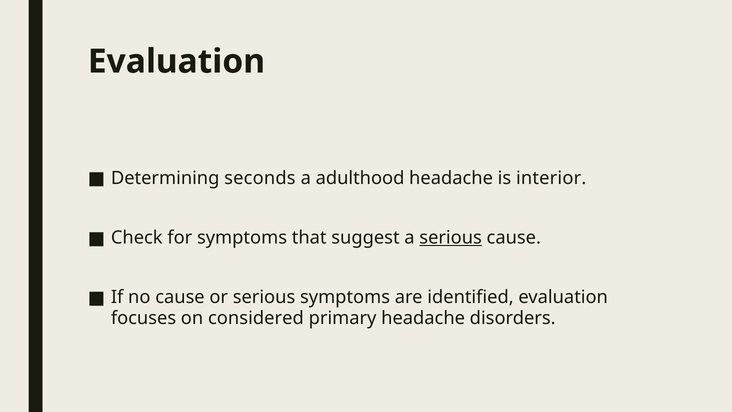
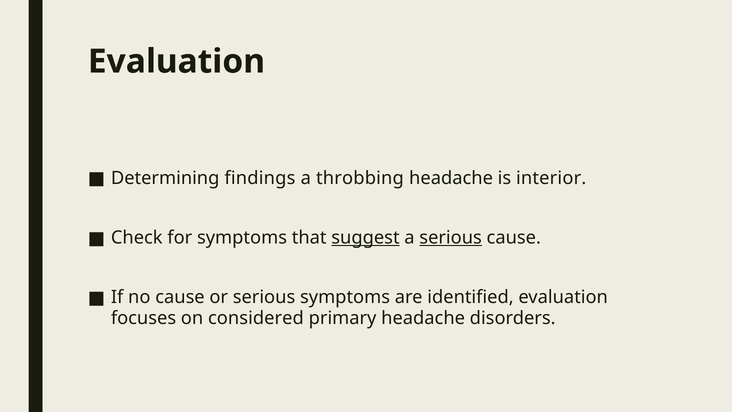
seconds: seconds -> findings (260, 178)
adulthood: adulthood -> throbbing (360, 178)
suggest underline: none -> present (365, 238)
